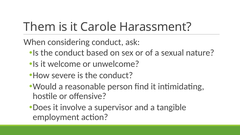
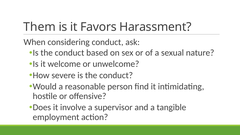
Carole: Carole -> Favors (98, 27)
